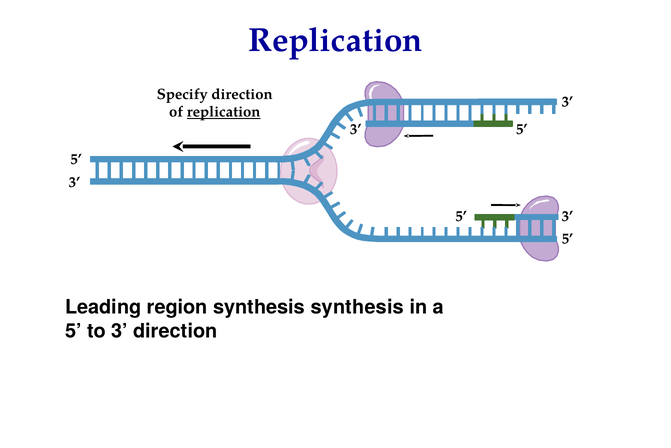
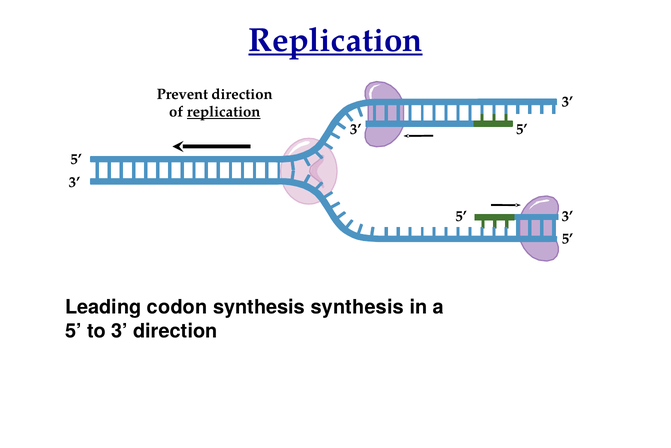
Replication underline: none -> present (336, 40)
Specify: Specify -> Prevent (182, 94)
region: region -> codon (177, 307)
